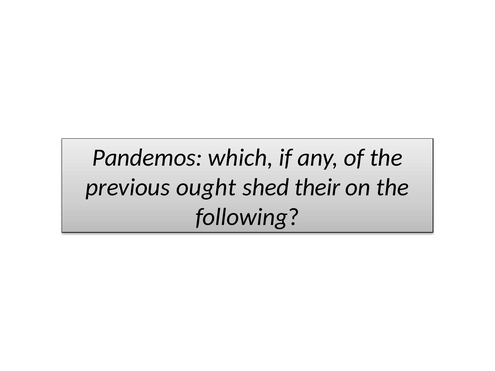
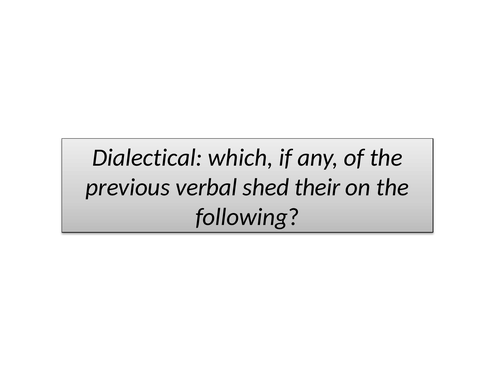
Pandemos: Pandemos -> Dialectical (147, 158)
ought: ought -> verbal (206, 187)
